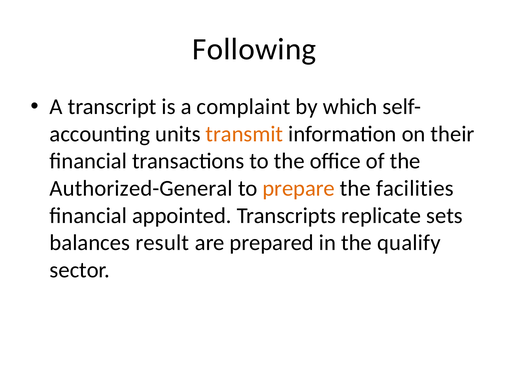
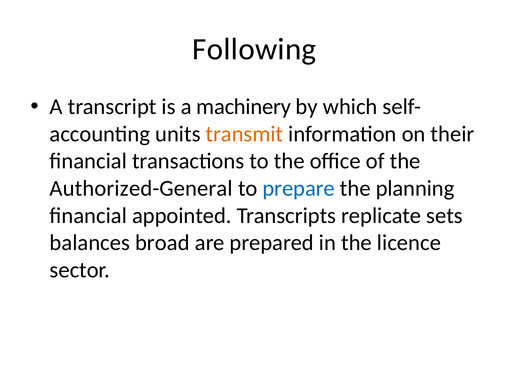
complaint: complaint -> machinery (244, 107)
prepare colour: orange -> blue (299, 188)
facilities: facilities -> planning (415, 188)
result: result -> broad (162, 243)
qualify: qualify -> licence (409, 243)
